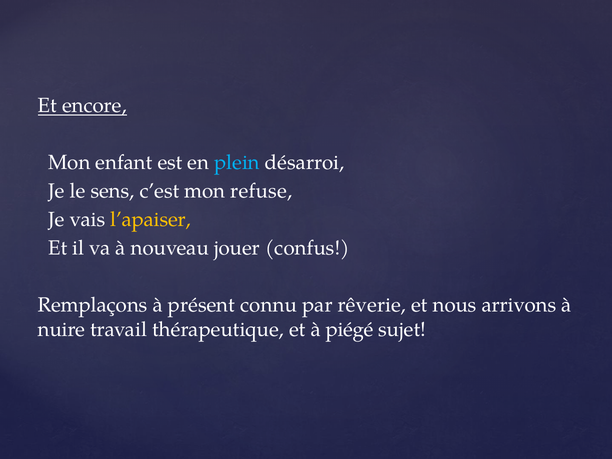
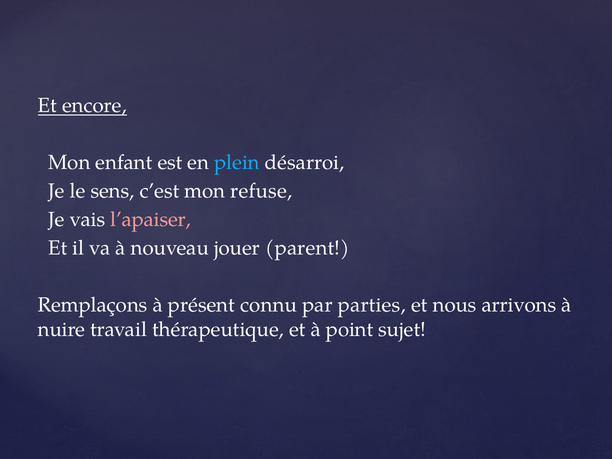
l’apaiser colour: yellow -> pink (151, 220)
confus: confus -> parent (307, 248)
rêverie: rêverie -> parties (372, 305)
piégé: piégé -> point (350, 330)
